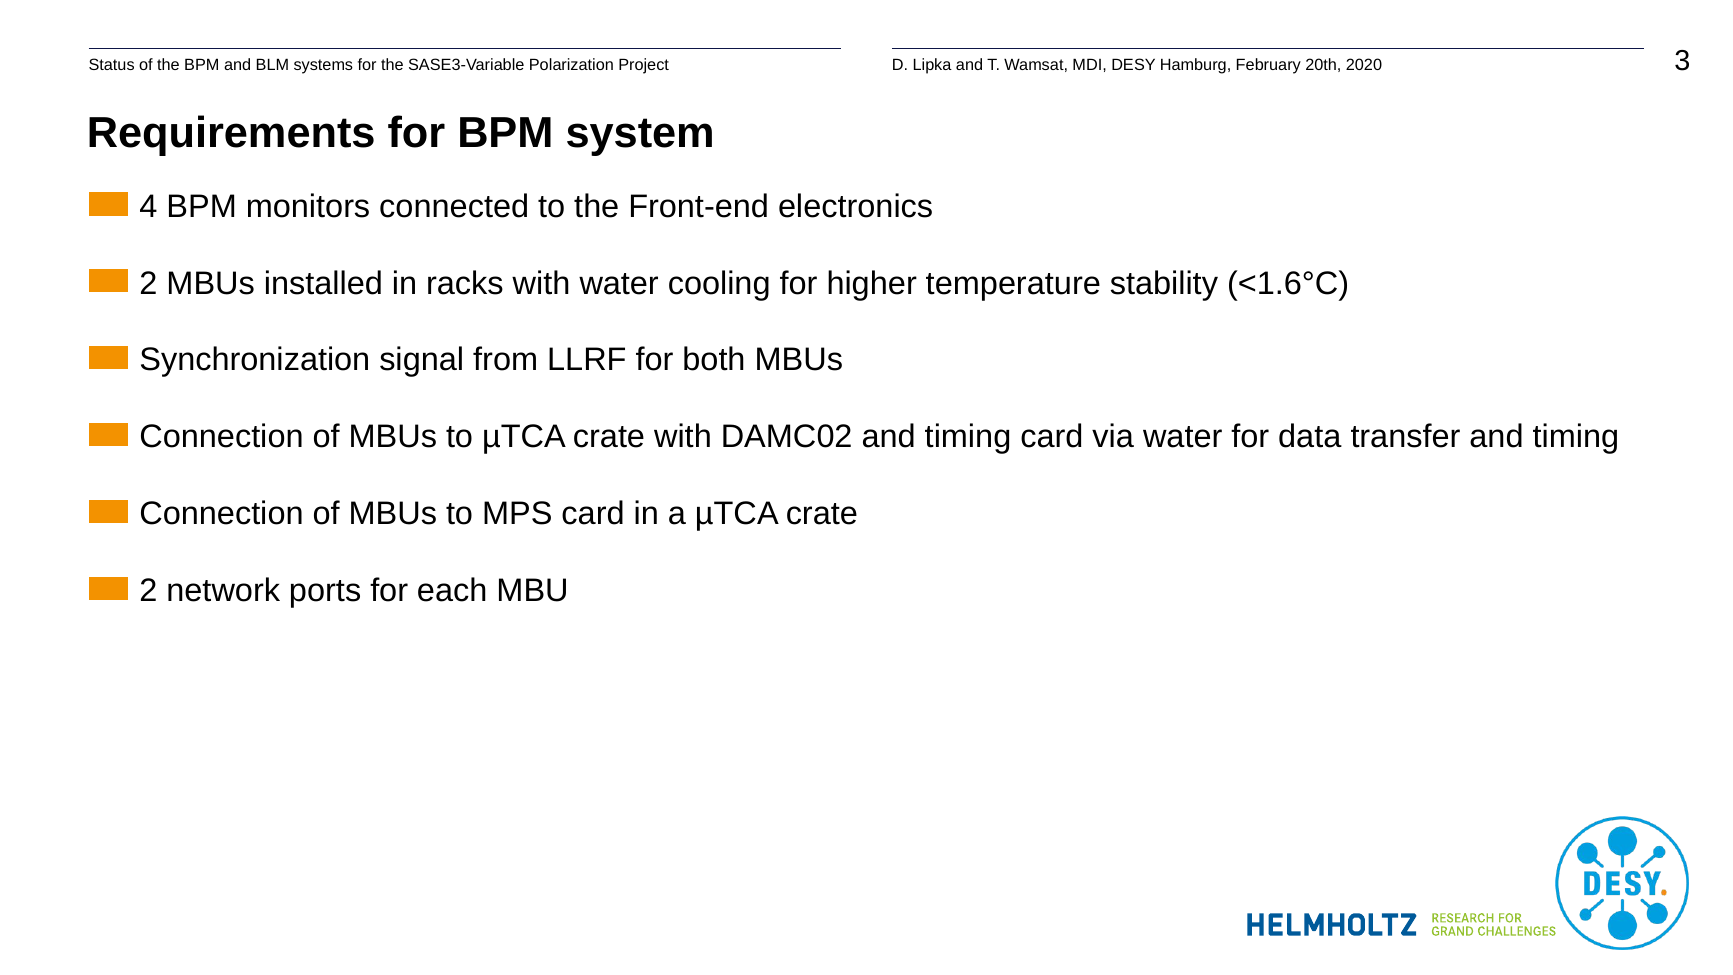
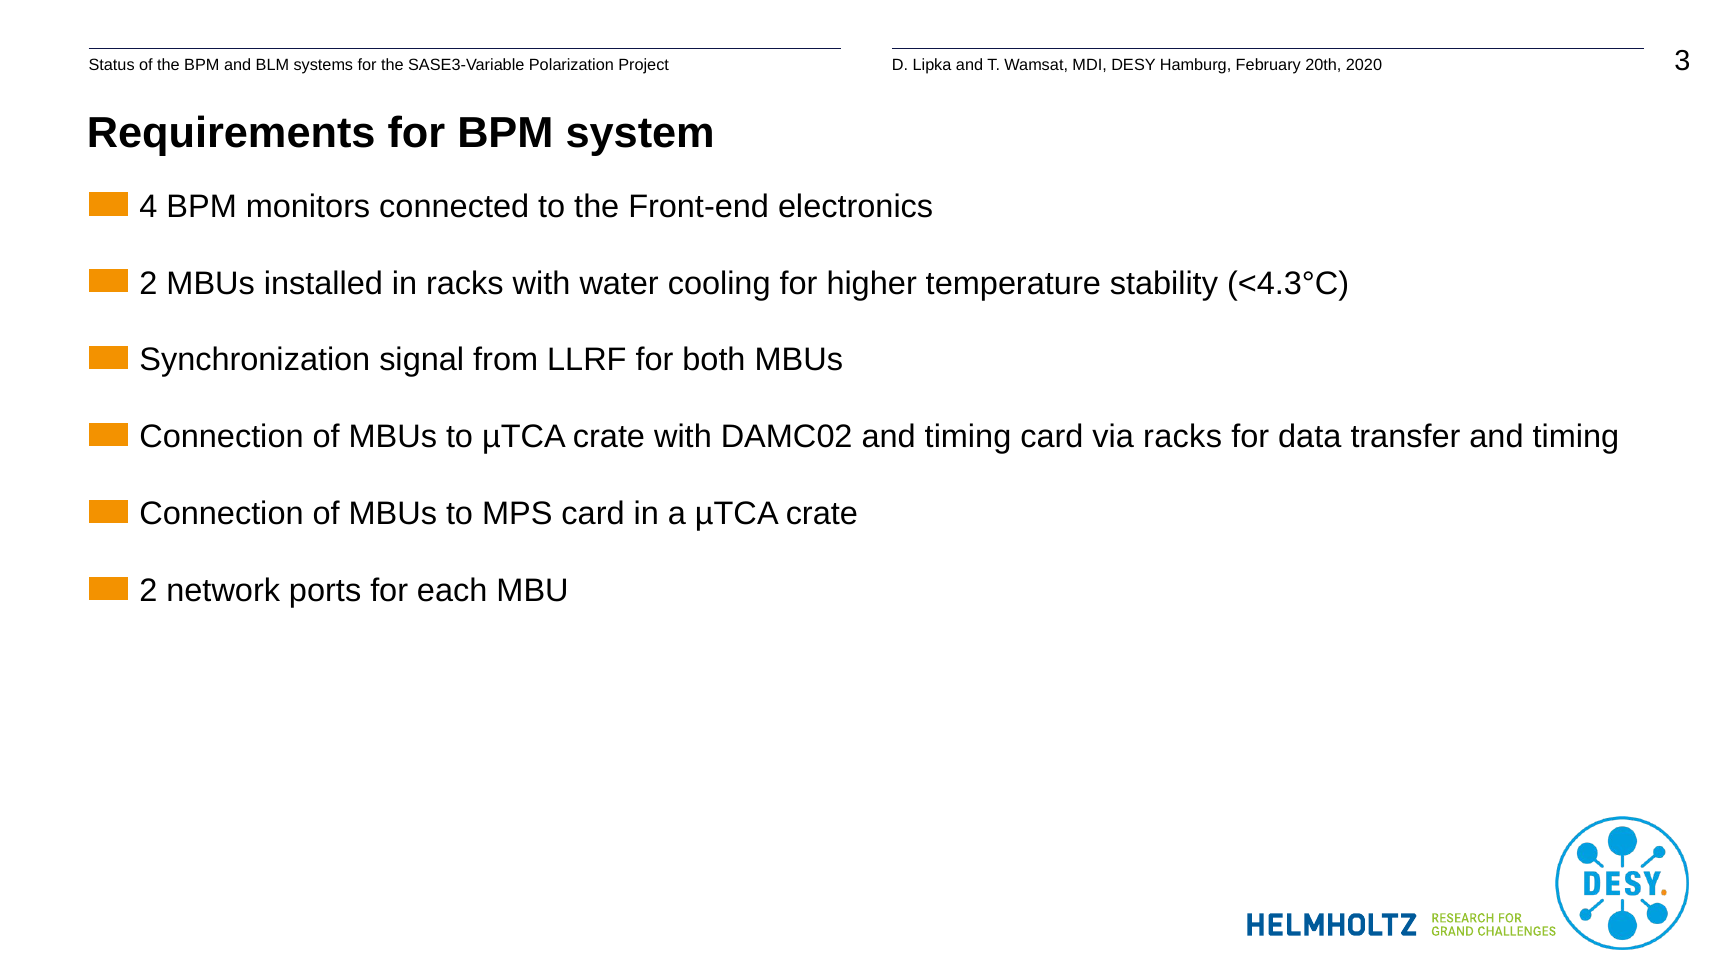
<1.6°C: <1.6°C -> <4.3°C (1288, 283)
via water: water -> racks (1183, 437)
